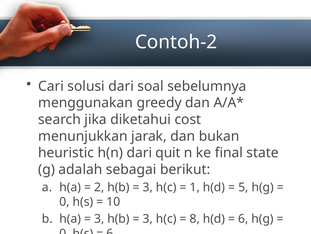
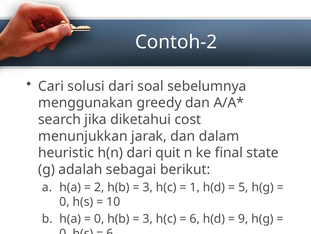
bukan: bukan -> dalam (219, 136)
3: 3 -> 0 (99, 218)
8: 8 -> 6 (195, 218)
6: 6 -> 9 (243, 218)
